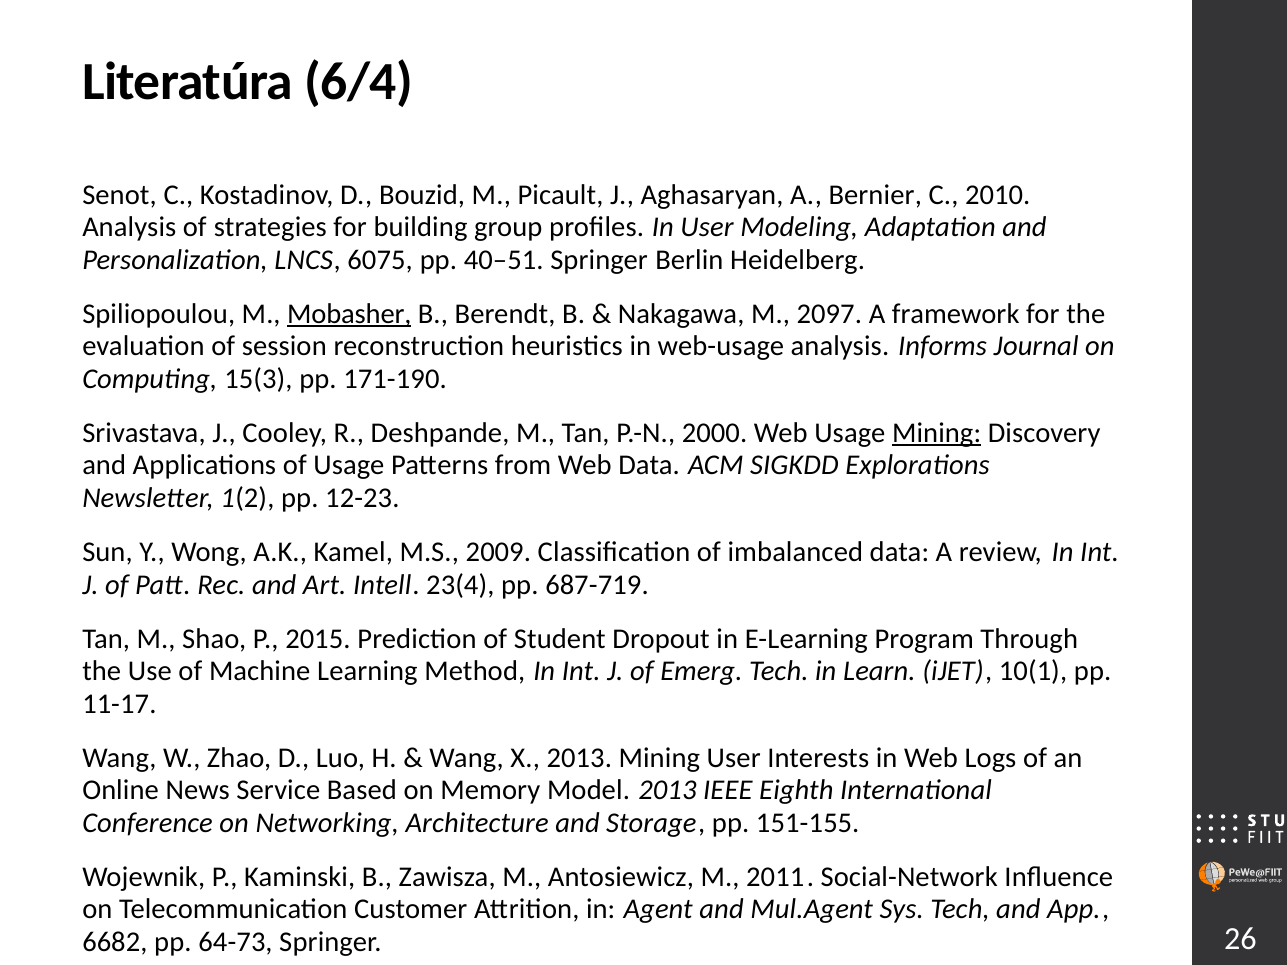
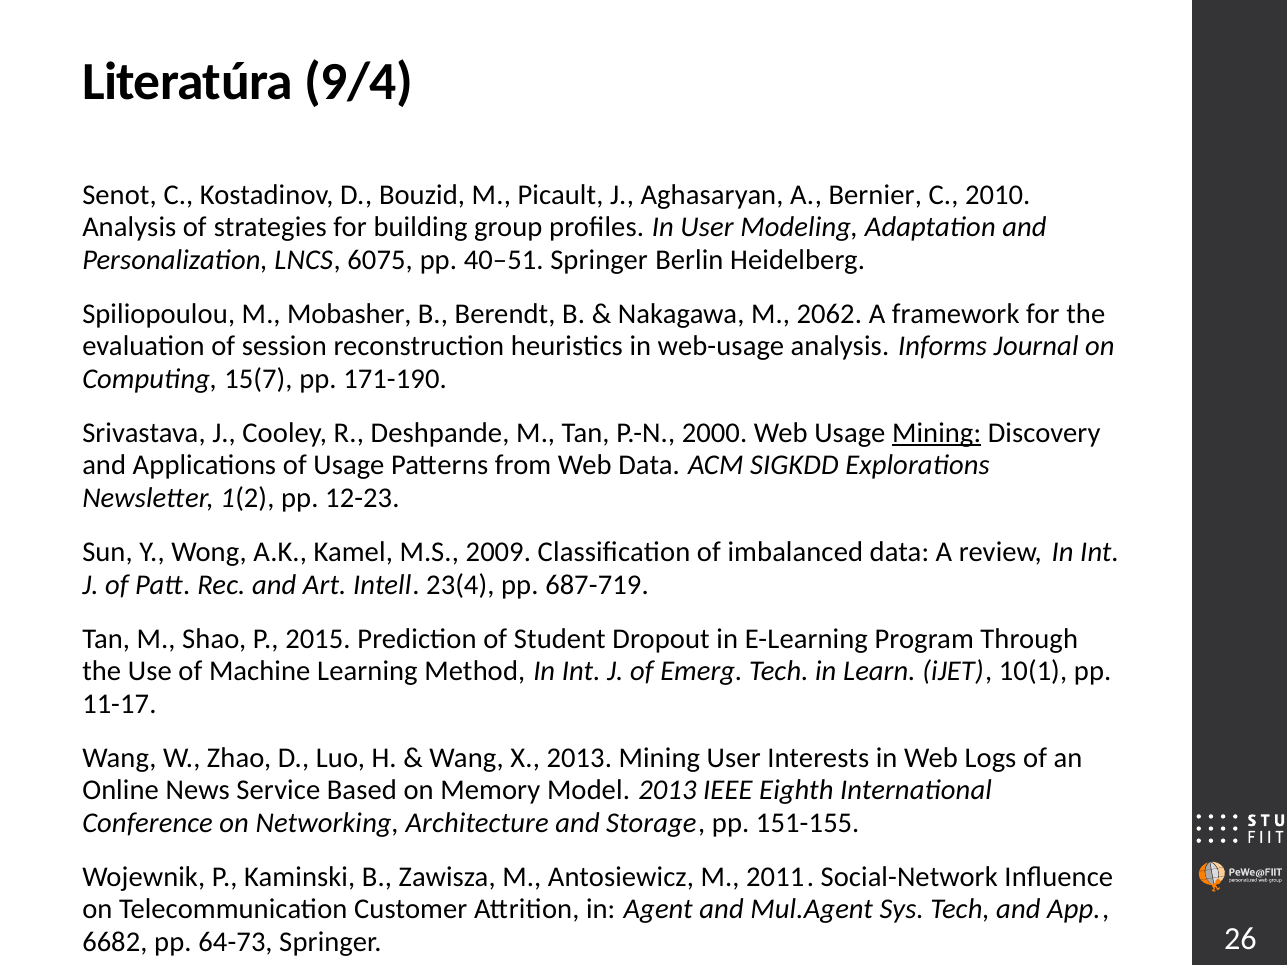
6/4: 6/4 -> 9/4 (359, 82)
Mobasher underline: present -> none (349, 314)
2097: 2097 -> 2062 (829, 314)
15(3: 15(3 -> 15(7 (258, 379)
